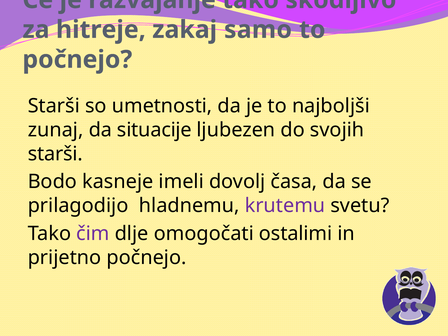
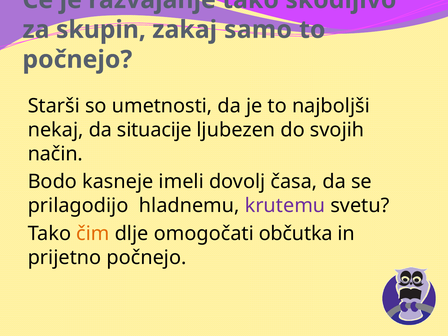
hitreje: hitreje -> skupin (101, 30)
zunaj: zunaj -> nekaj (56, 130)
starši: starši -> način (55, 154)
čim colour: purple -> orange (93, 234)
ostalimi: ostalimi -> občutka (296, 234)
